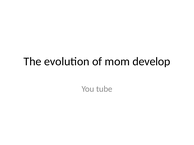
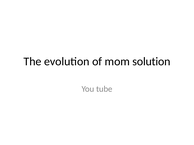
develop: develop -> solution (151, 62)
